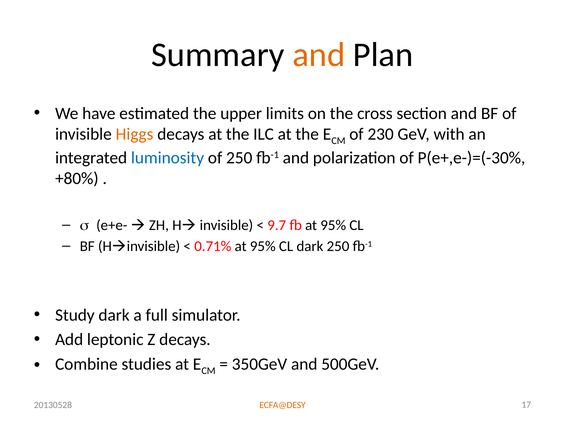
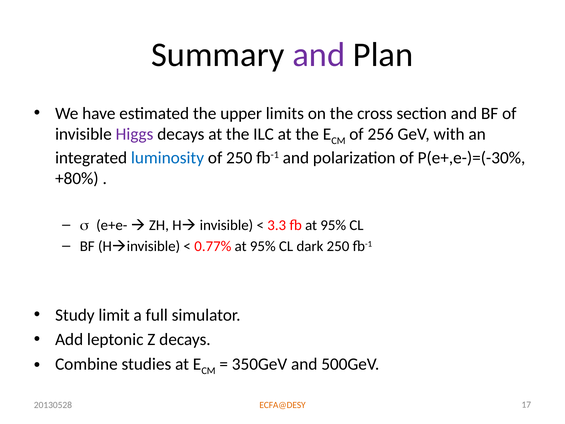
and colour: orange -> purple (319, 55)
Higgs colour: orange -> purple (134, 134)
230: 230 -> 256 (381, 134)
9.7: 9.7 -> 3.3 (277, 225)
0.71%: 0.71% -> 0.77% (213, 246)
Study dark: dark -> limit (114, 315)
